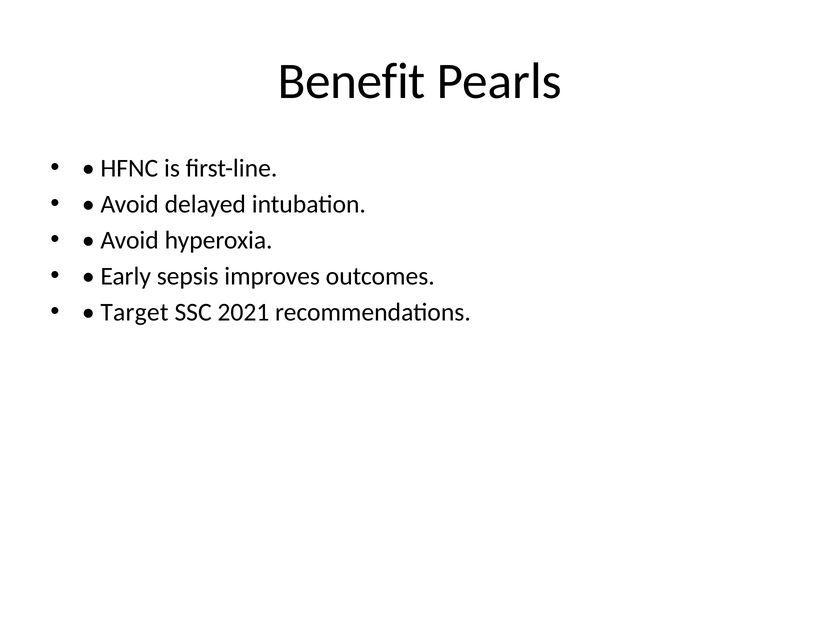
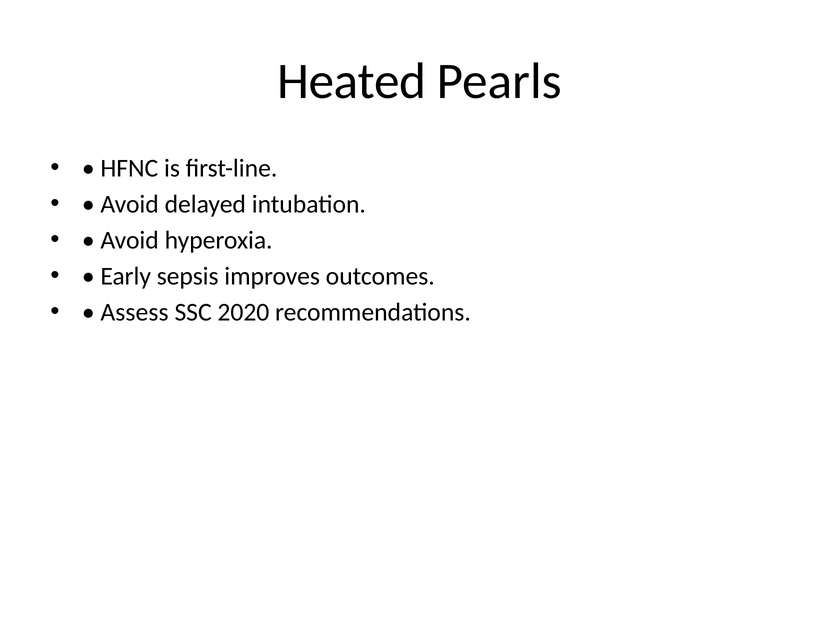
Benefit: Benefit -> Heated (352, 81)
Target: Target -> Assess (134, 312)
2021: 2021 -> 2020 (243, 312)
